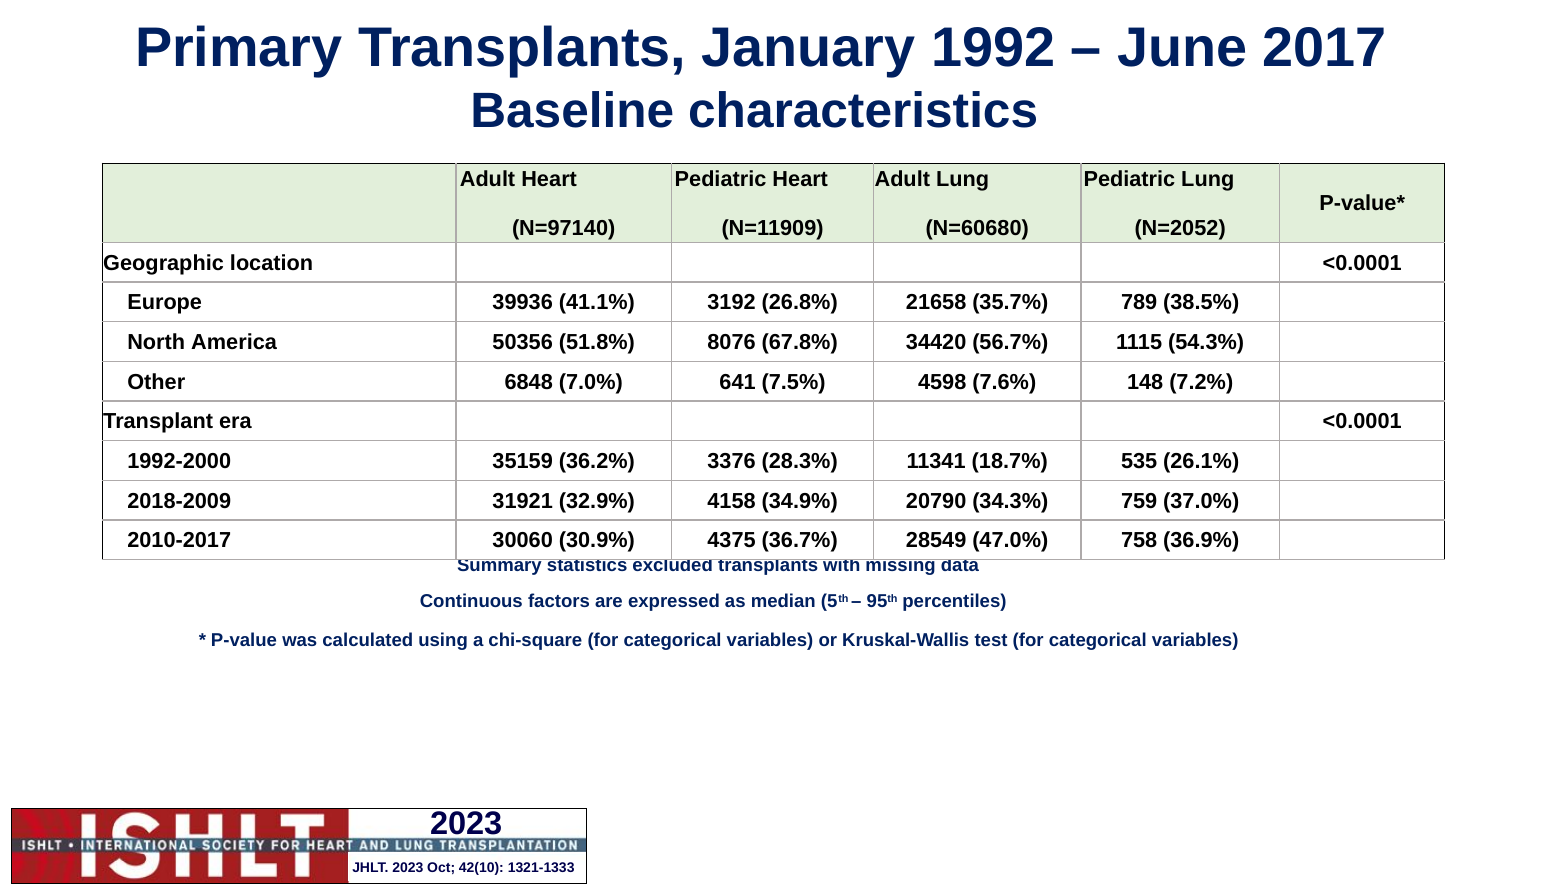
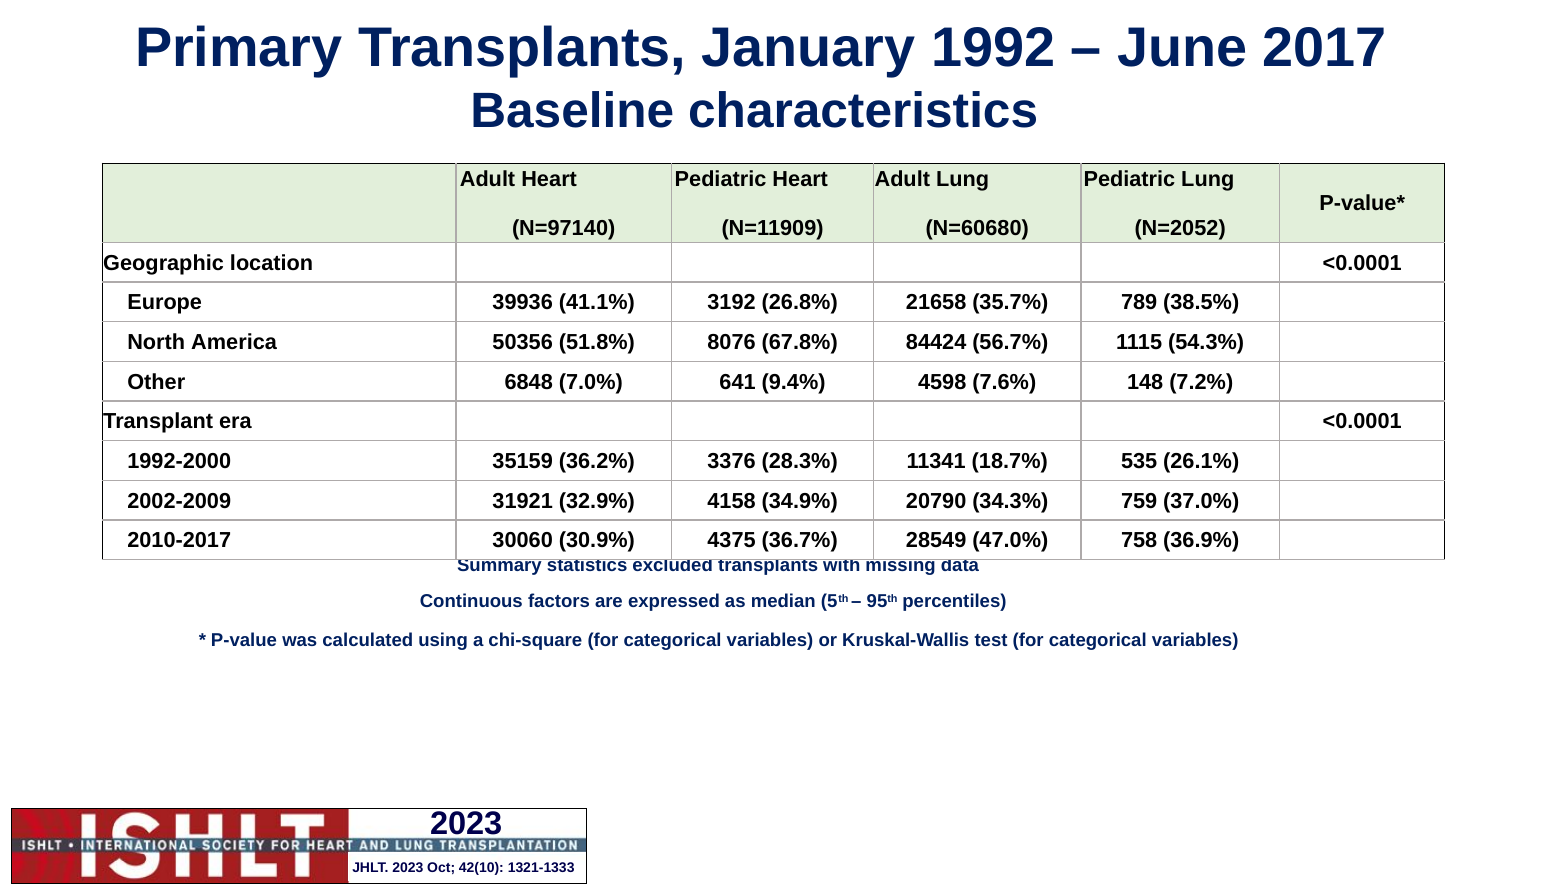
34420: 34420 -> 84424 (936, 342)
7.5%: 7.5% -> 9.4% (794, 382)
2018-2009: 2018-2009 -> 2002-2009 (179, 501)
